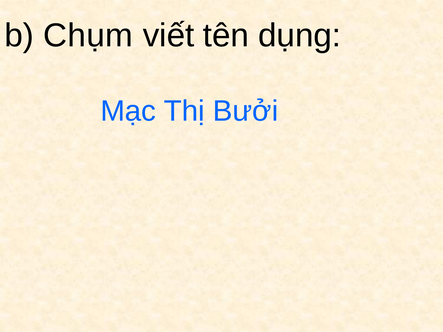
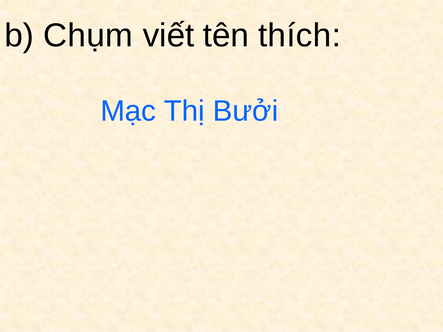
dụng: dụng -> thích (299, 35)
